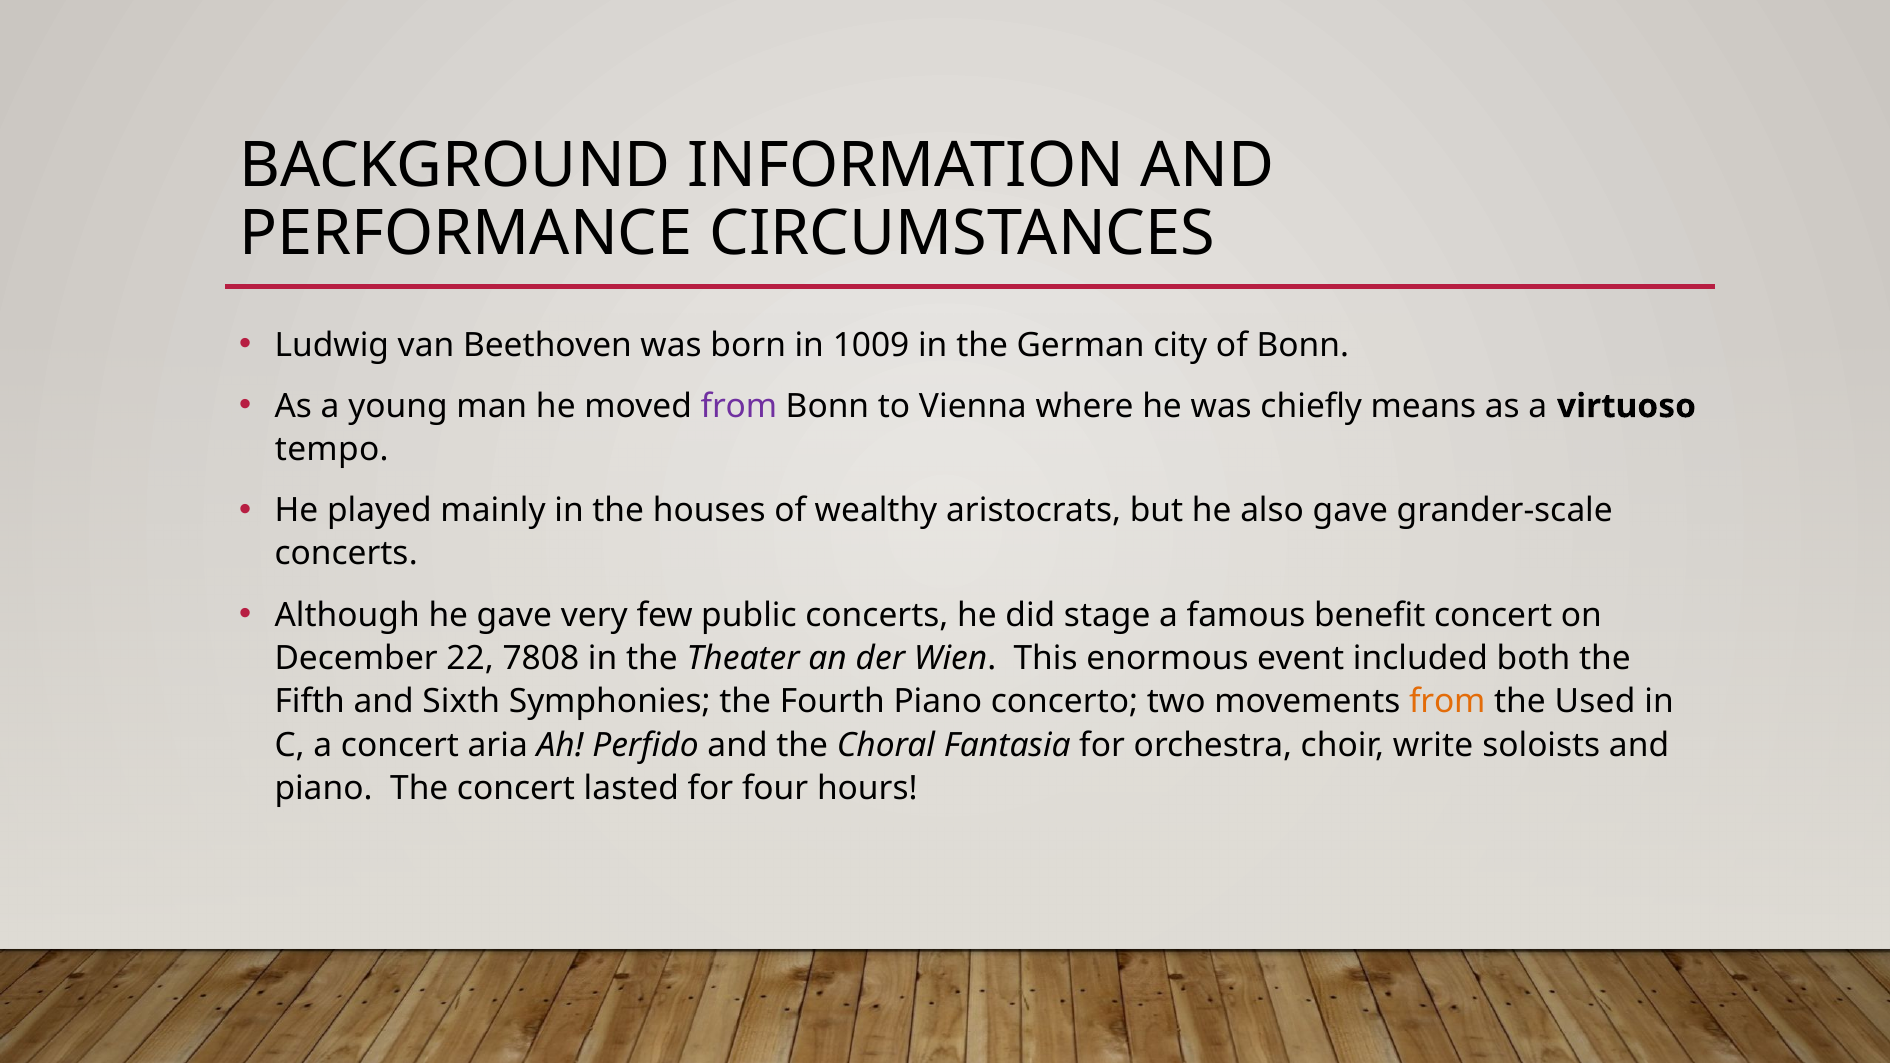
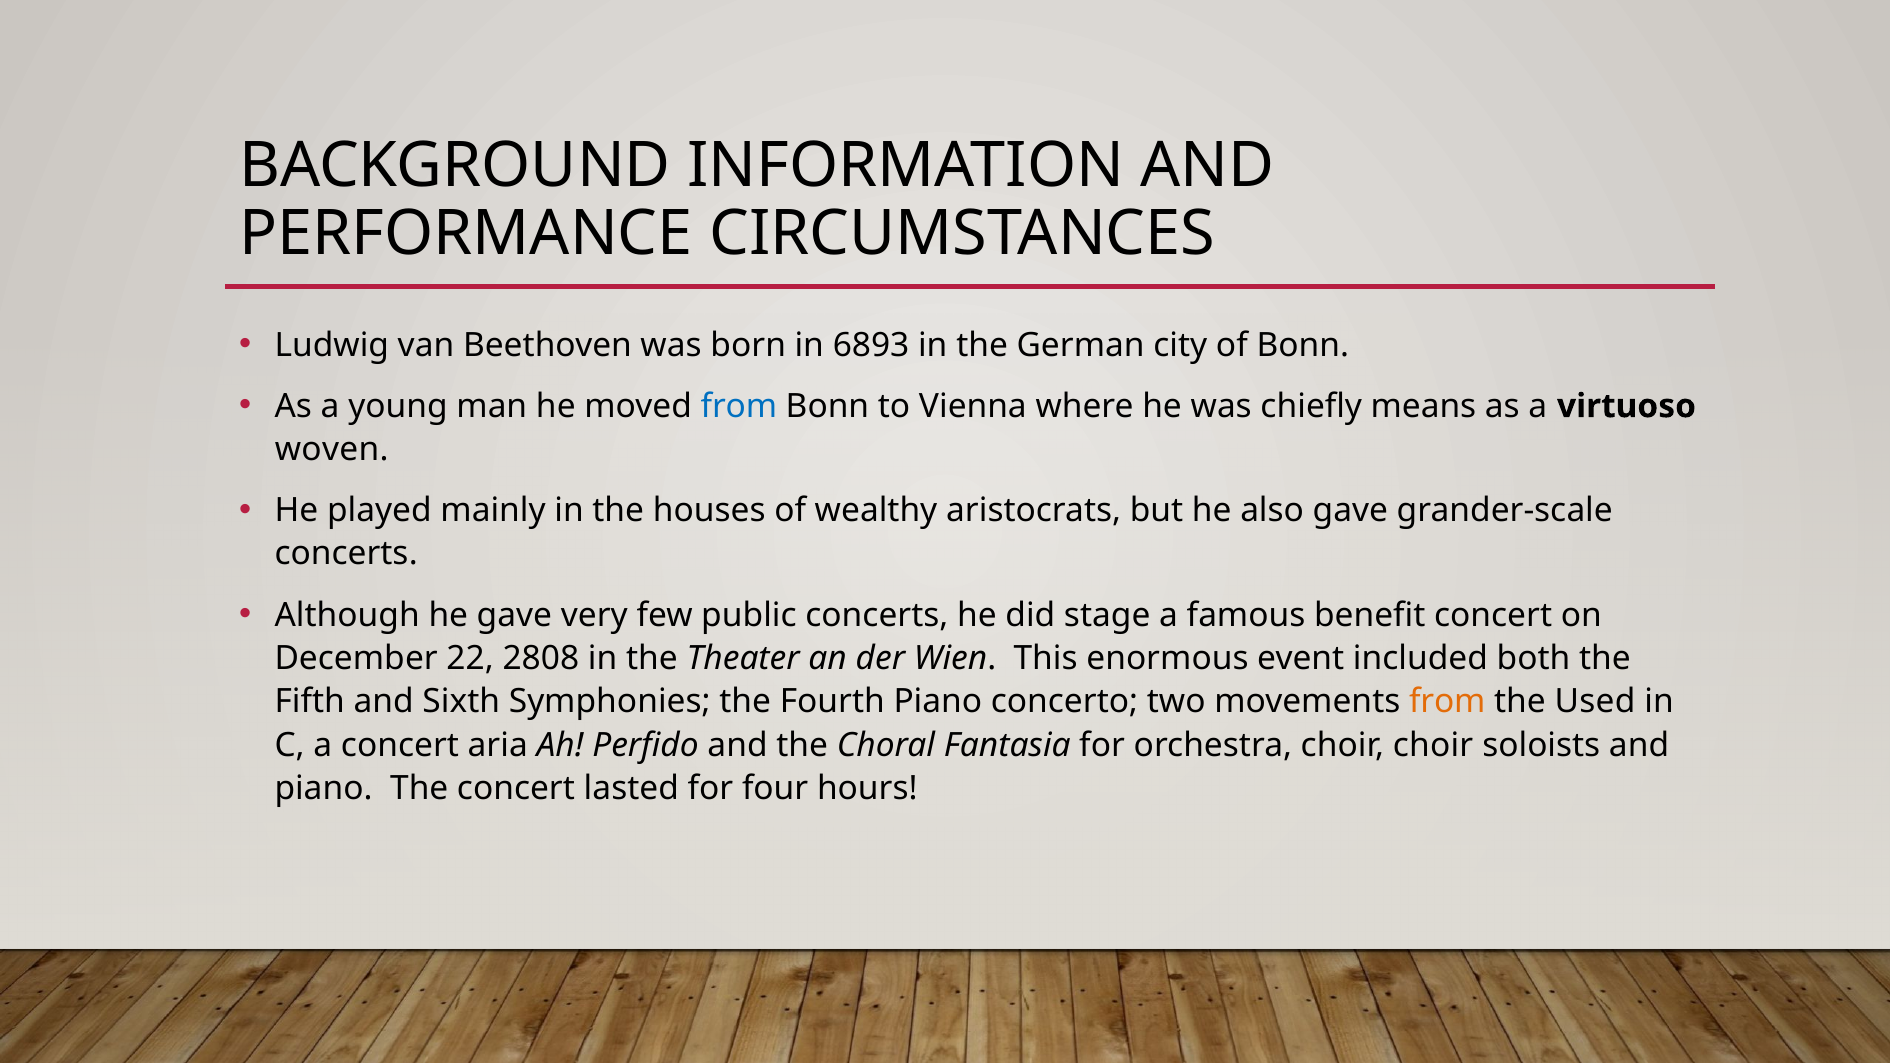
1009: 1009 -> 6893 (871, 345)
from colour: purple -> blue (739, 406)
tempo: tempo -> woven (332, 450)
7808: 7808 -> 2808 (541, 658)
choir write: write -> choir (1433, 745)
